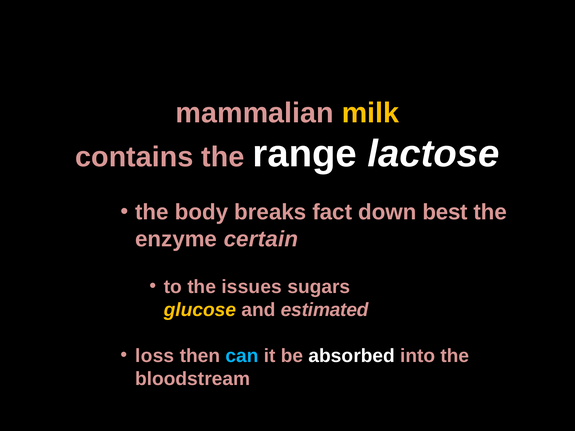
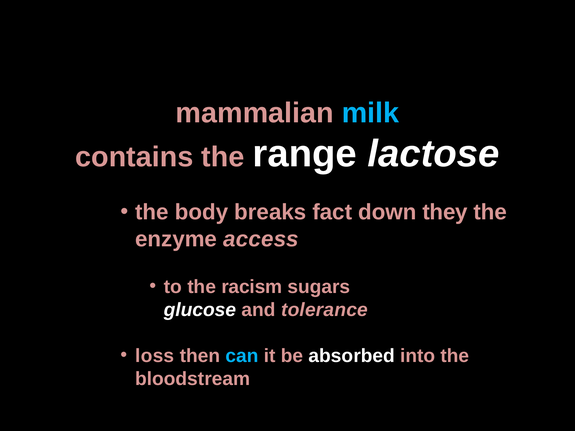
milk colour: yellow -> light blue (370, 113)
best: best -> they (445, 212)
certain: certain -> access (261, 239)
issues: issues -> racism (252, 287)
glucose colour: yellow -> white (200, 310)
estimated: estimated -> tolerance (325, 310)
